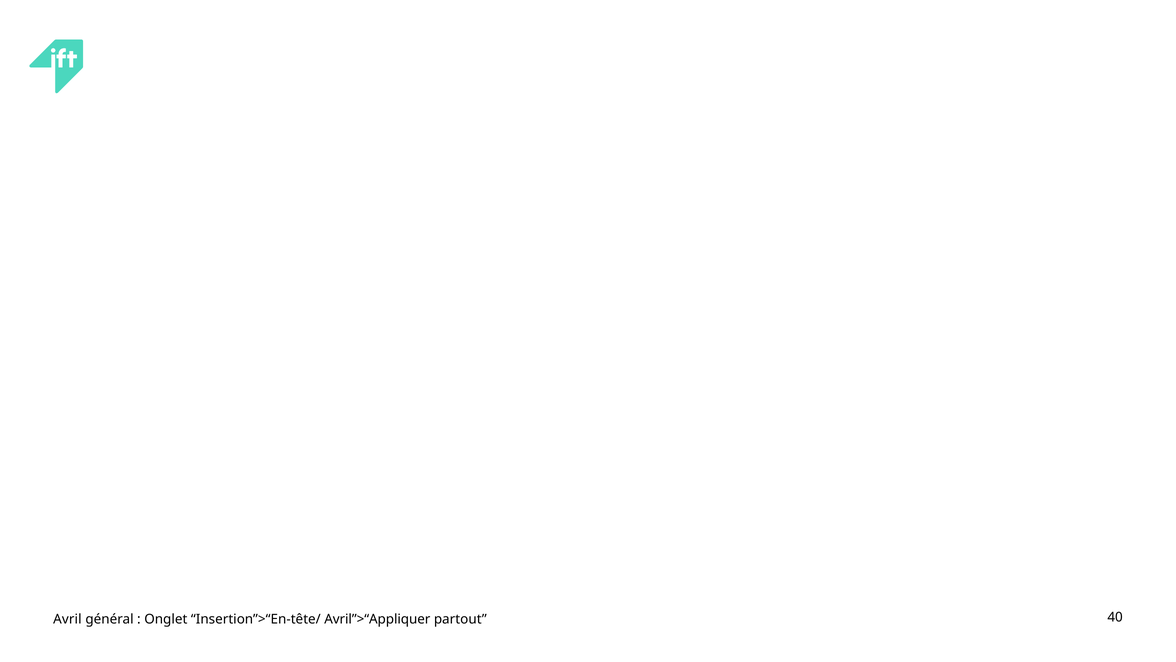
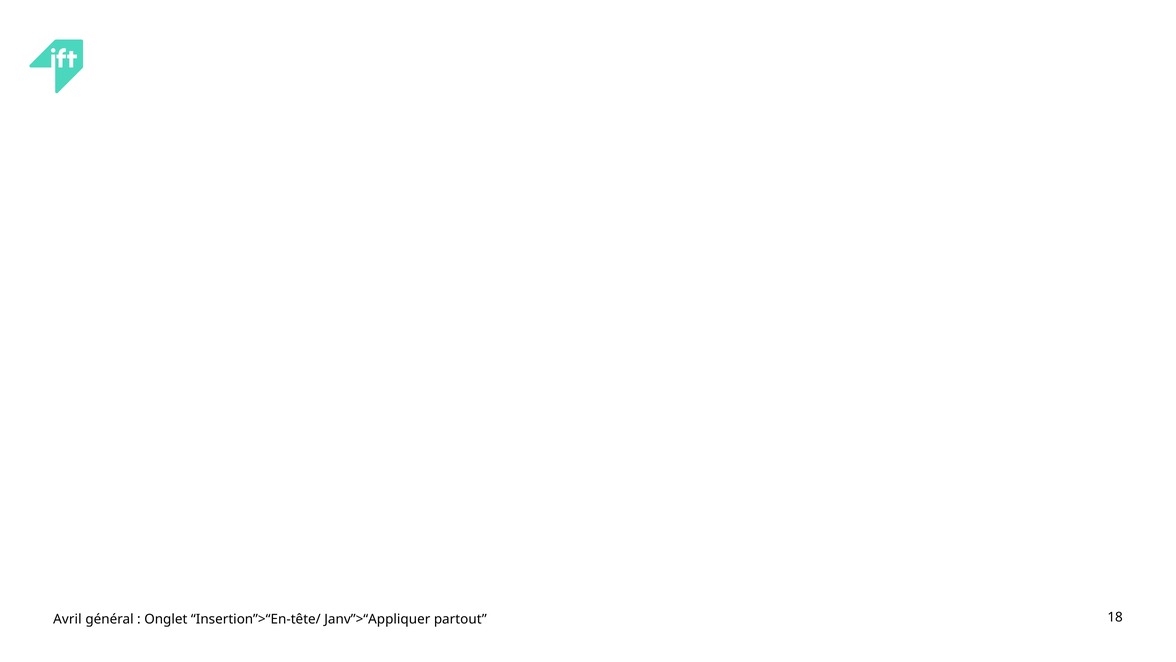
Avril”>“Appliquer: Avril”>“Appliquer -> Janv”>“Appliquer (377, 619)
40: 40 -> 18 (1115, 617)
